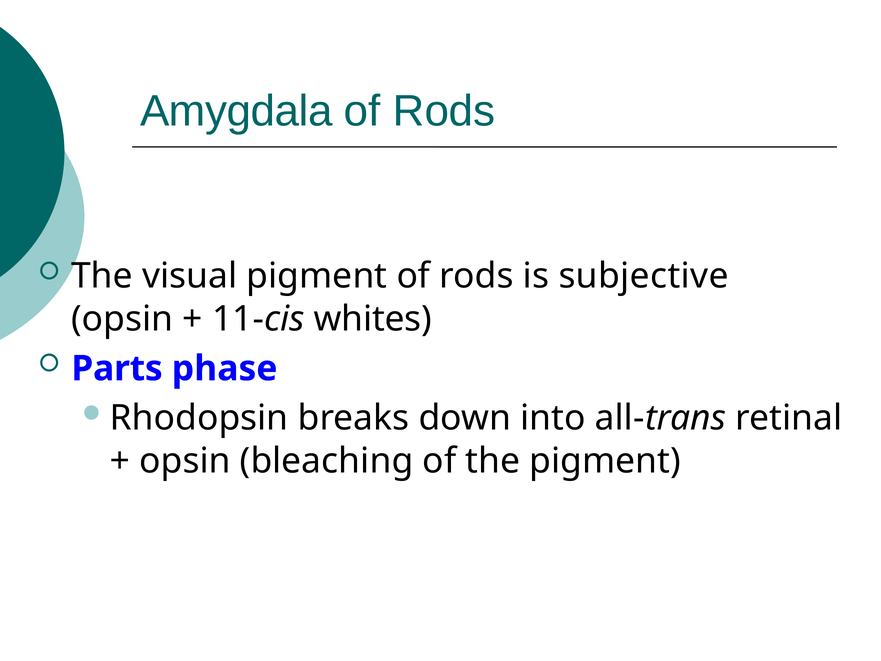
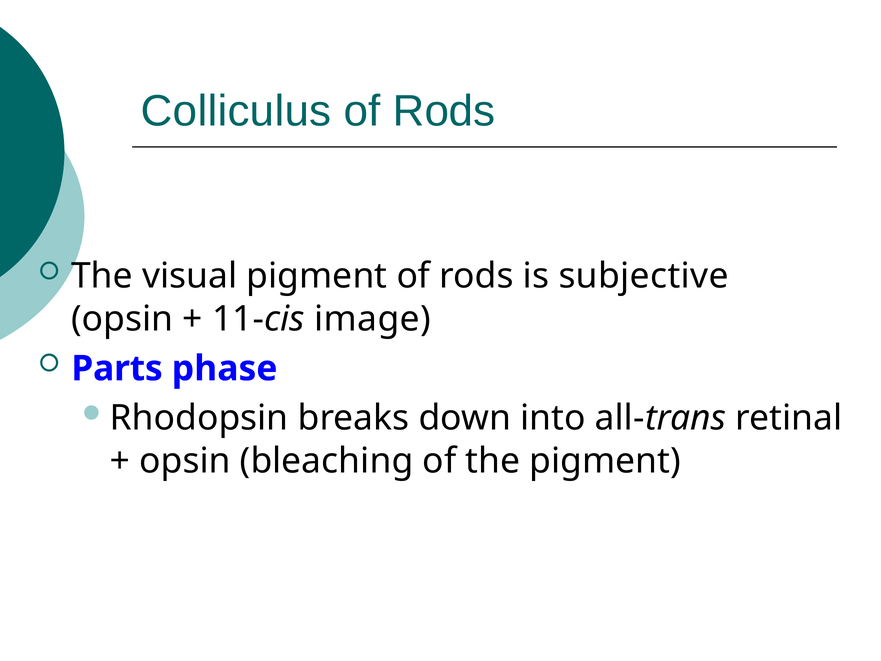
Amygdala: Amygdala -> Colliculus (236, 111)
whites: whites -> image (372, 319)
